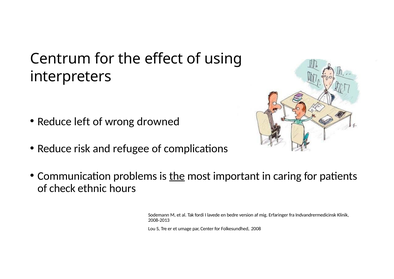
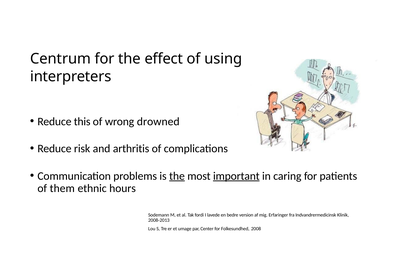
left: left -> this (82, 121)
refugee: refugee -> arthritis (131, 148)
important underline: none -> present (236, 176)
check: check -> them (62, 188)
